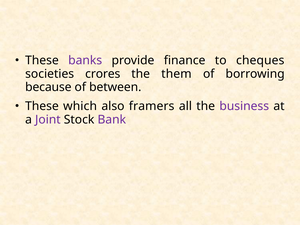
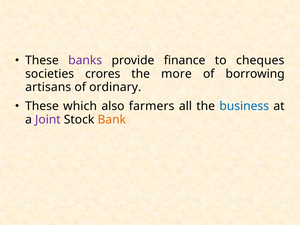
them: them -> more (176, 74)
because: because -> artisans (48, 87)
between: between -> ordinary (115, 87)
framers: framers -> farmers (152, 106)
business colour: purple -> blue (244, 106)
Bank colour: purple -> orange (112, 120)
